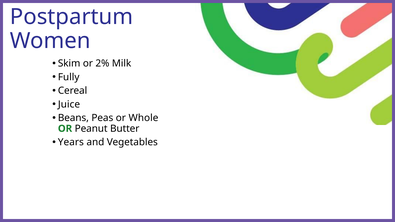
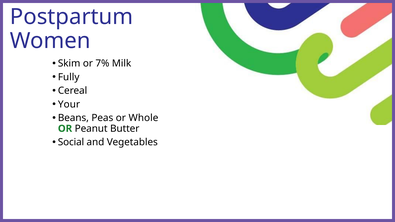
2%: 2% -> 7% (102, 64)
Juice: Juice -> Your (69, 104)
Years: Years -> Social (71, 142)
